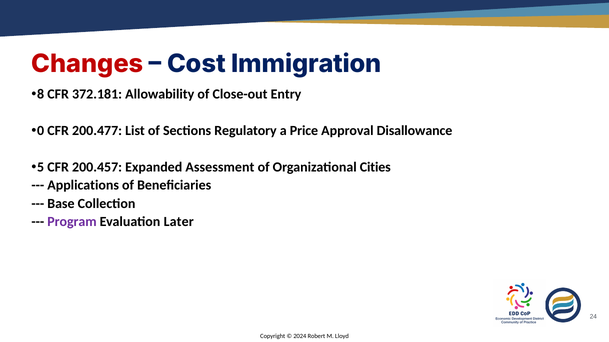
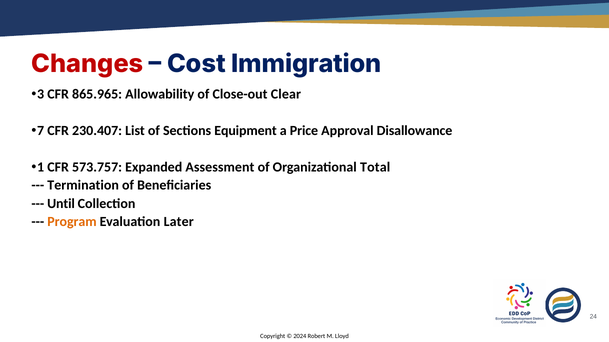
8: 8 -> 3 (41, 94)
372.181: 372.181 -> 865.965 (97, 94)
Entry: Entry -> Clear (286, 94)
0: 0 -> 7 (41, 131)
200.477: 200.477 -> 230.407 (97, 131)
Regulatory: Regulatory -> Equipment (246, 131)
5: 5 -> 1 (41, 167)
200.457: 200.457 -> 573.757 (97, 167)
Cities: Cities -> Total (375, 167)
Applications: Applications -> Termination (83, 186)
Base: Base -> Until (61, 204)
Program colour: purple -> orange (72, 222)
